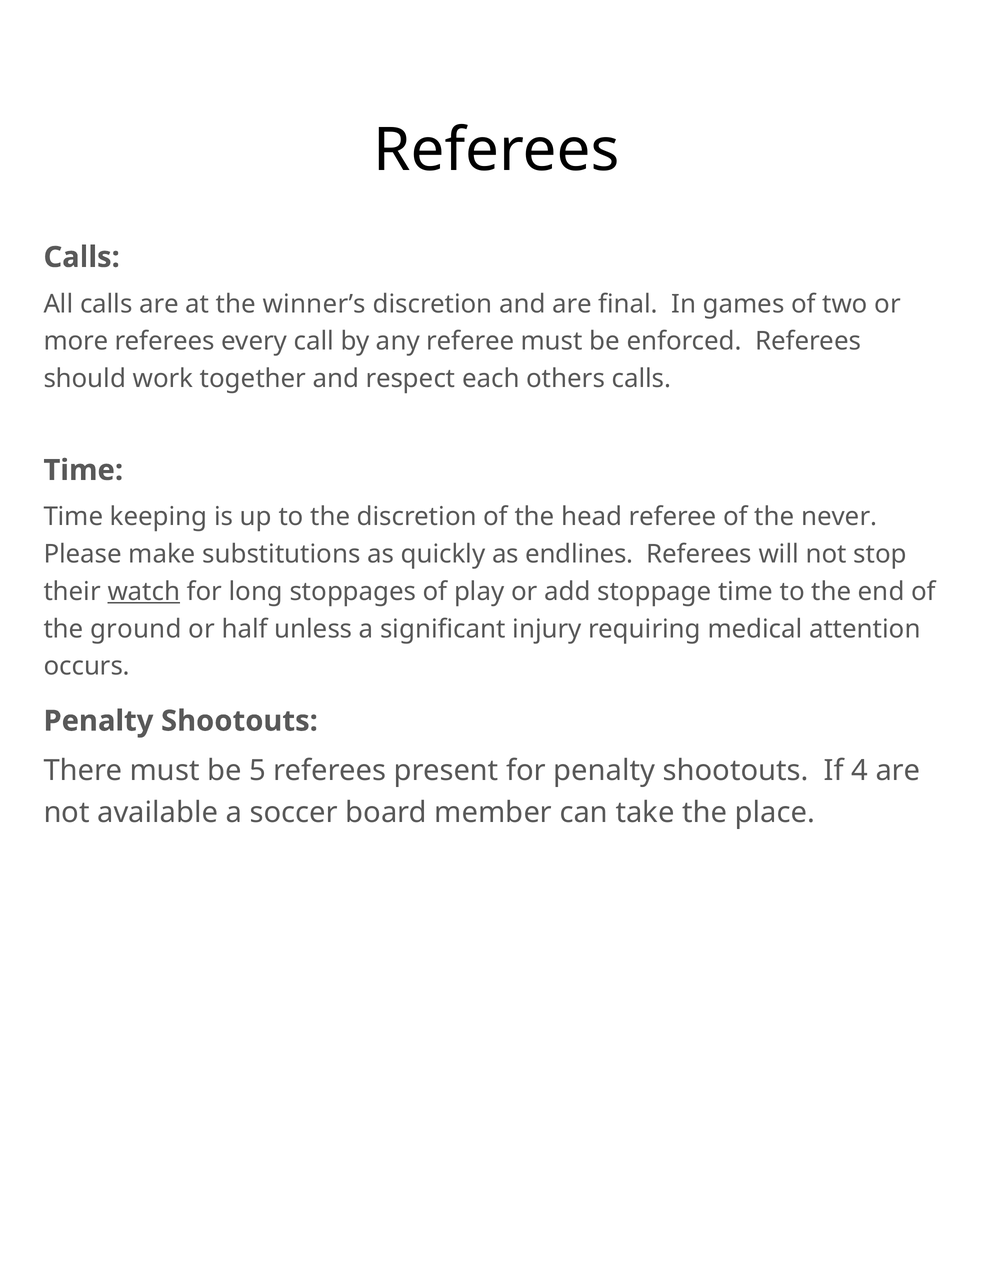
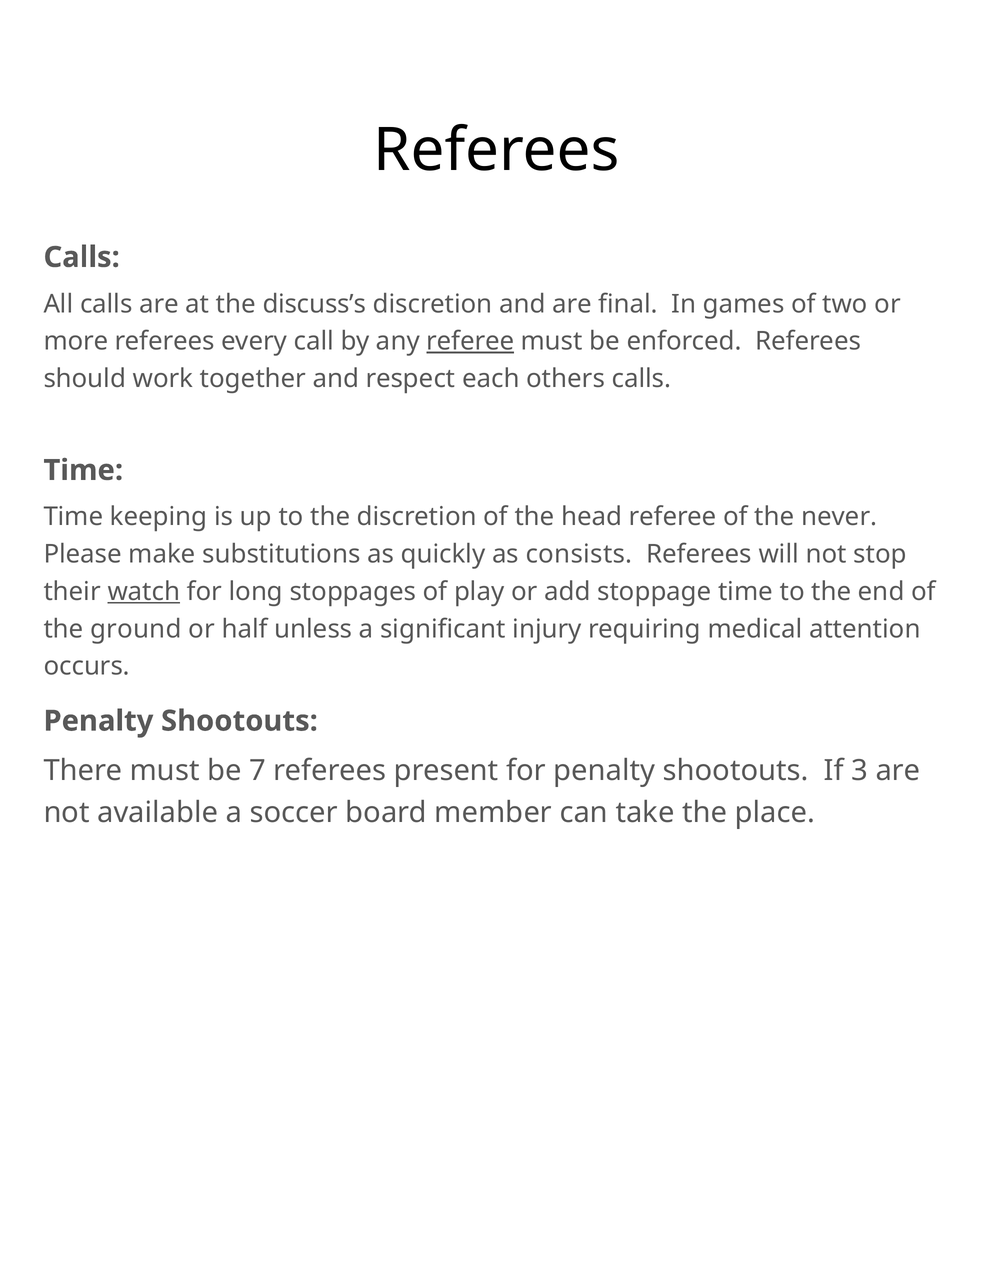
winner’s: winner’s -> discuss’s (314, 304)
referee underline: none -> present (470, 341)
endlines: endlines -> consists (579, 554)
5: 5 -> 7 (258, 770)
4: 4 -> 3 (860, 770)
